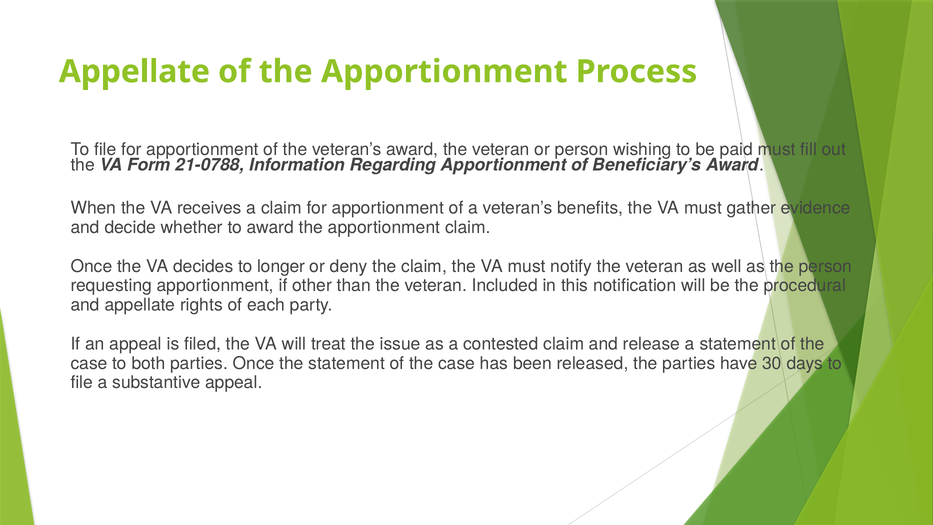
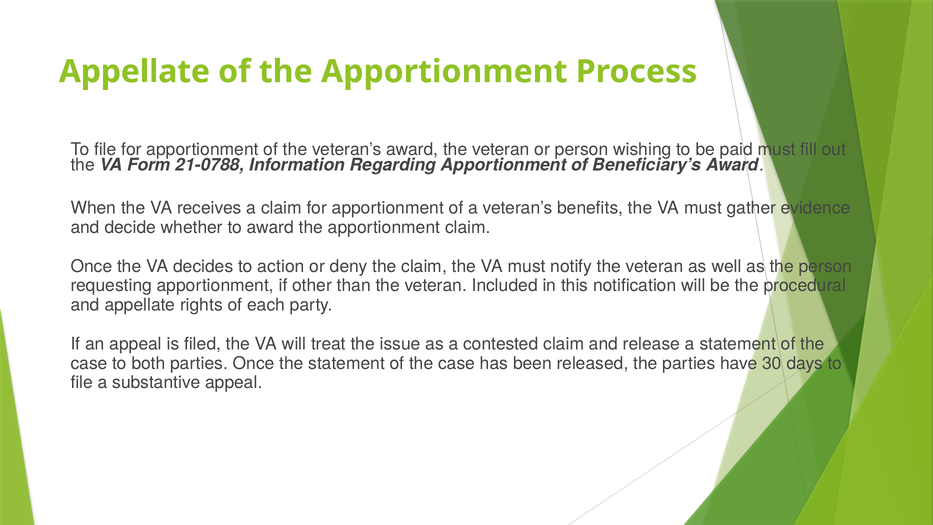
longer: longer -> action (281, 266)
